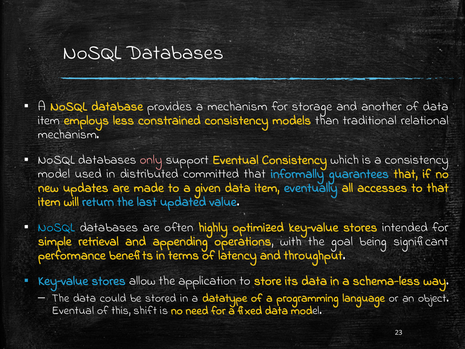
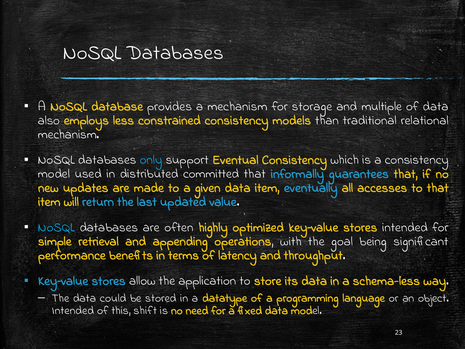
another: another -> multiple (382, 106)
item: item -> also (49, 120)
only colour: pink -> light blue (151, 160)
Eventual: Eventual -> Intended (73, 310)
